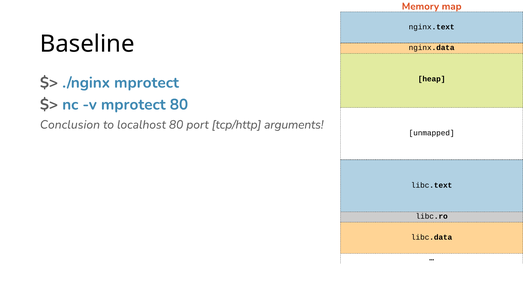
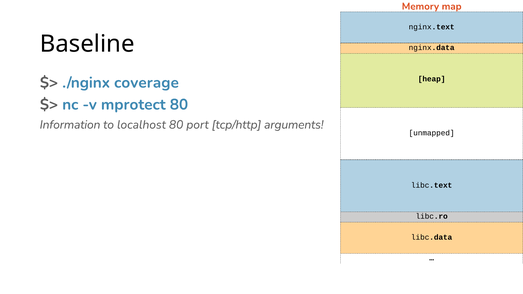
./nginx mprotect: mprotect -> coverage (146, 83)
Conclusion: Conclusion -> Information (70, 125)
